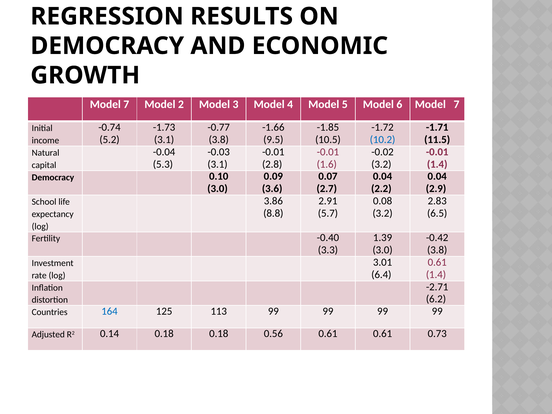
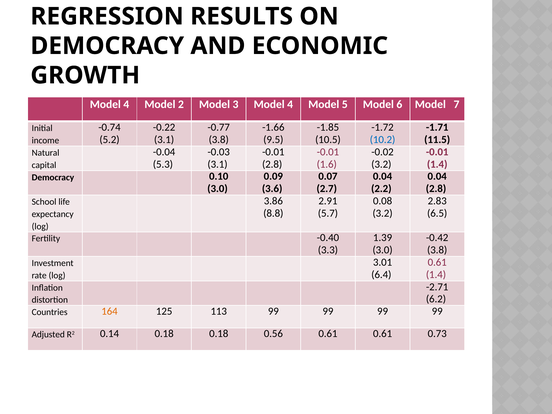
7: 7 -> 4 (126, 104)
-1.73: -1.73 -> -0.22 (164, 127)
2.9: 2.9 -> 2.8 (436, 189)
164 colour: blue -> orange (110, 311)
